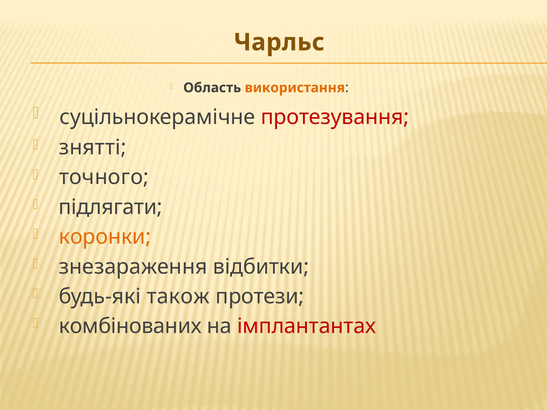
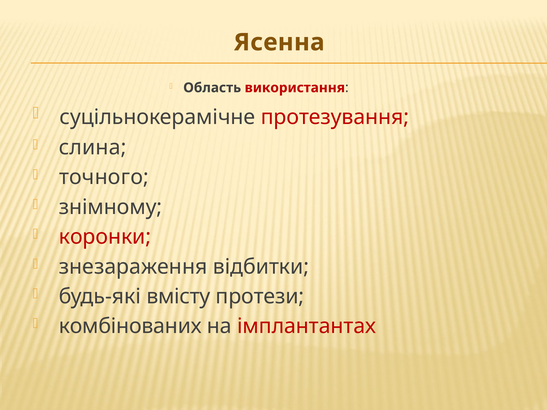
Чарльс: Чарльс -> Ясенна (279, 42)
використання colour: orange -> red (295, 88)
знятті: знятті -> слина (93, 148)
підлягати: підлягати -> знімному (111, 207)
коронки colour: orange -> red (105, 237)
також: також -> вмісту (178, 297)
